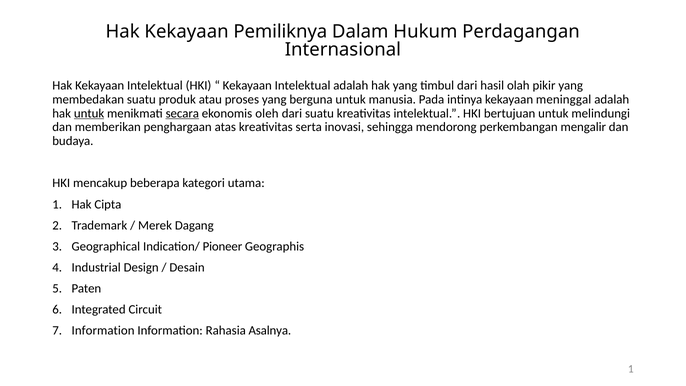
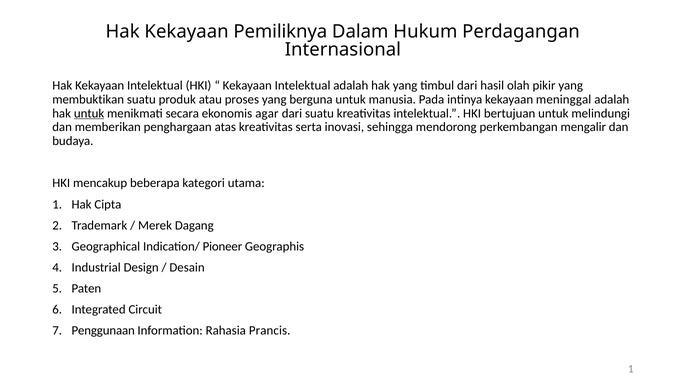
membedakan: membedakan -> membuktikan (88, 99)
secara underline: present -> none (182, 113)
oleh: oleh -> agar (267, 113)
Information: Information -> Penggunaan (103, 330)
Asalnya: Asalnya -> Prancis (270, 330)
